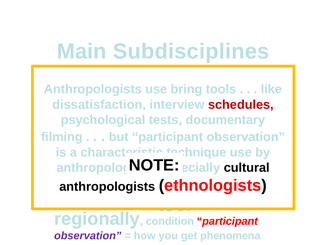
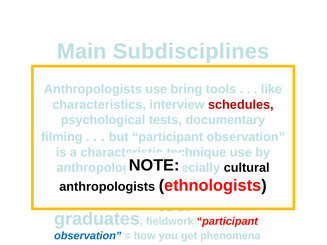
dissatisfaction: dissatisfaction -> characteristics (99, 105)
regionally: regionally -> graduates (97, 219)
condition: condition -> fieldwork (170, 221)
observation colour: purple -> blue (88, 236)
